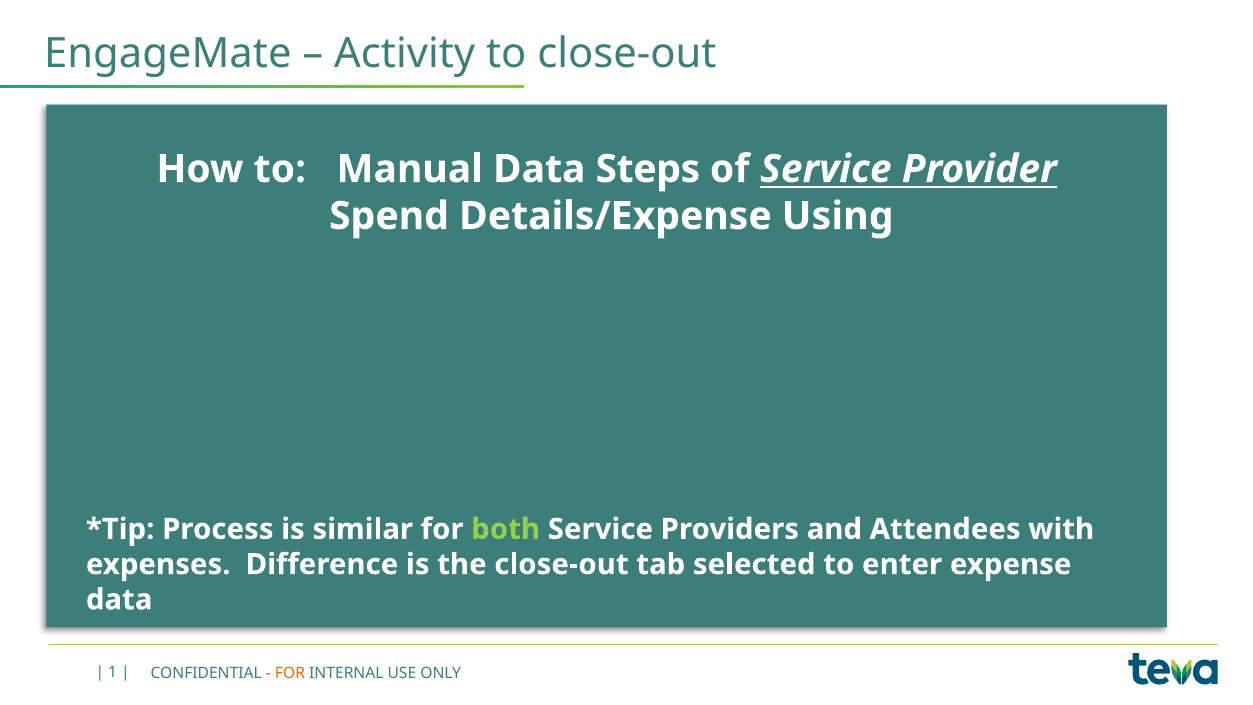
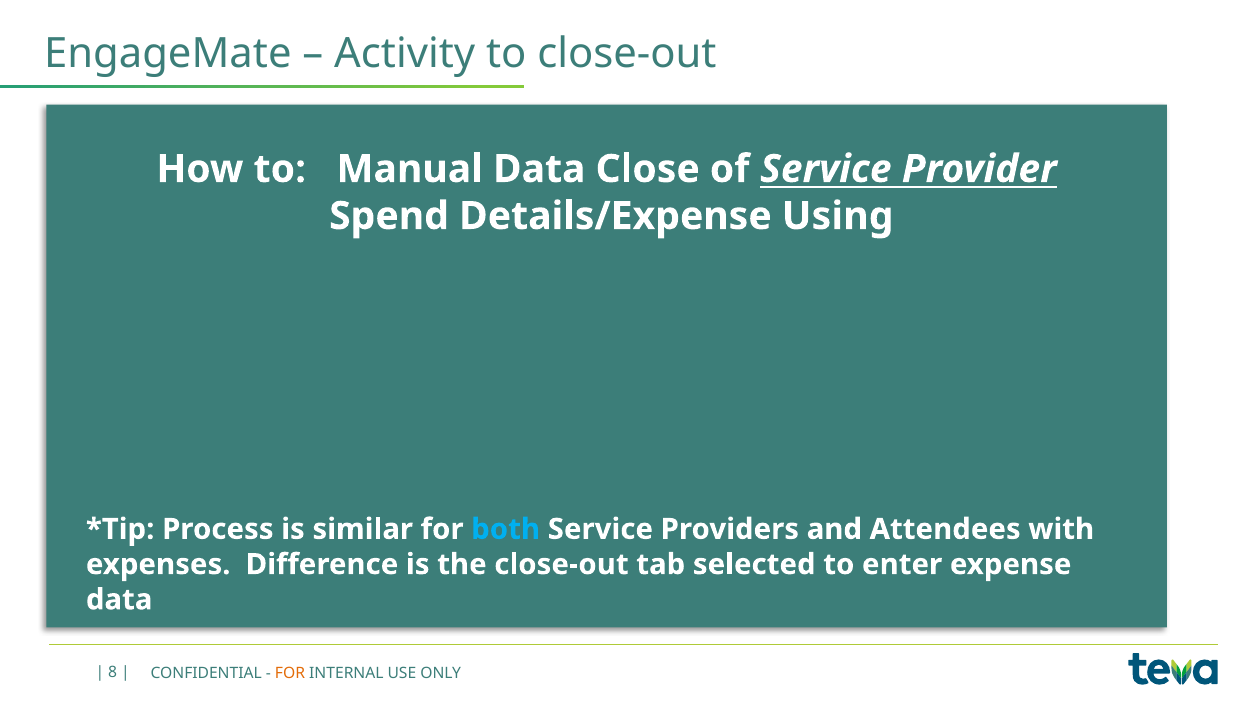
Steps: Steps -> Close (648, 169)
both colour: light green -> light blue (506, 529)
1: 1 -> 8 (113, 672)
